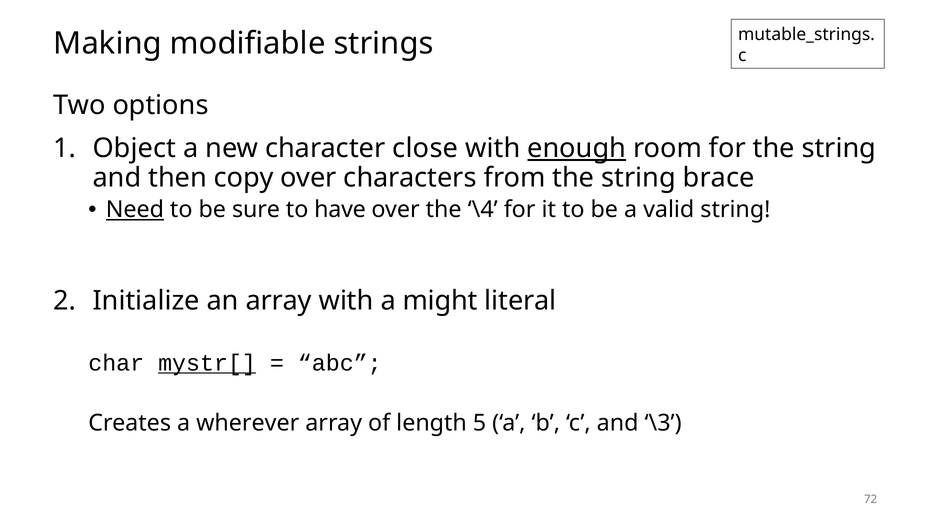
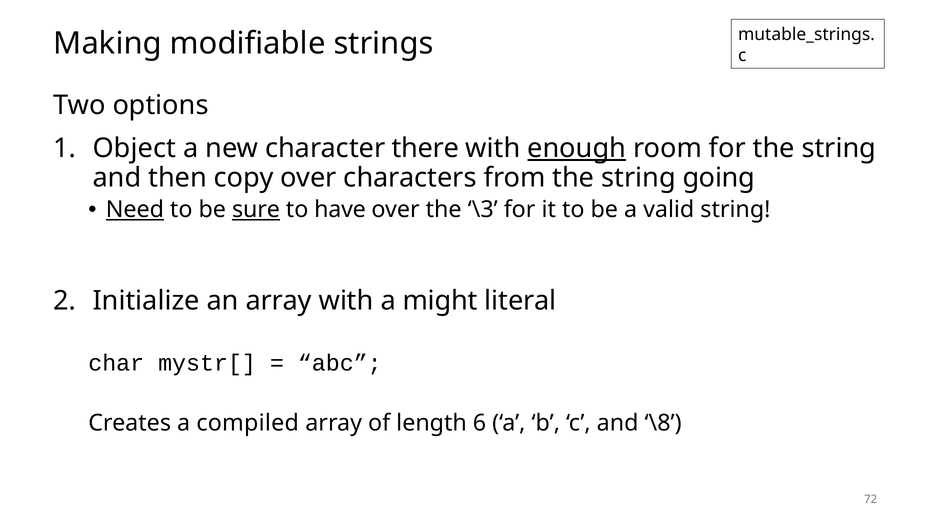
close: close -> there (426, 148)
brace: brace -> going (719, 178)
sure underline: none -> present (256, 210)
\4: \4 -> \3 (483, 210)
mystr[ underline: present -> none (207, 363)
wherever: wherever -> compiled (248, 423)
5: 5 -> 6 (480, 423)
\3: \3 -> \8 (663, 423)
